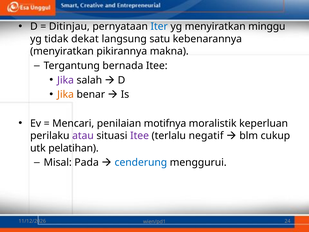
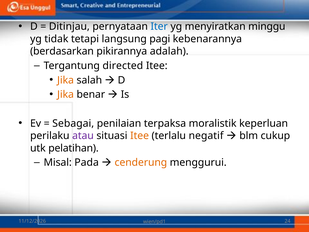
dekat: dekat -> tetapi (85, 39)
satu: satu -> pagi (160, 39)
menyiratkan: menyiratkan -> berdasarkan (62, 51)
makna: makna -> adalah (169, 51)
bernada: bernada -> directed (123, 66)
Jika colour: purple -> orange (66, 80)
Mencari: Mencari -> Sebagai (73, 123)
motifnya: motifnya -> terpaksa (165, 123)
Itee colour: purple -> orange (140, 136)
cenderung colour: blue -> orange (141, 162)
